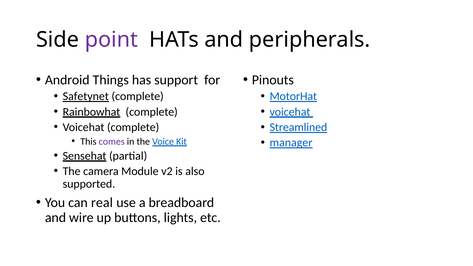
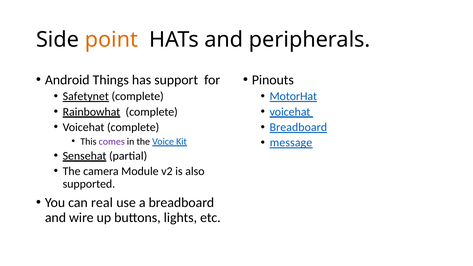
point colour: purple -> orange (111, 40)
Streamlined: Streamlined -> Breadboard (298, 127)
manager: manager -> message (291, 143)
